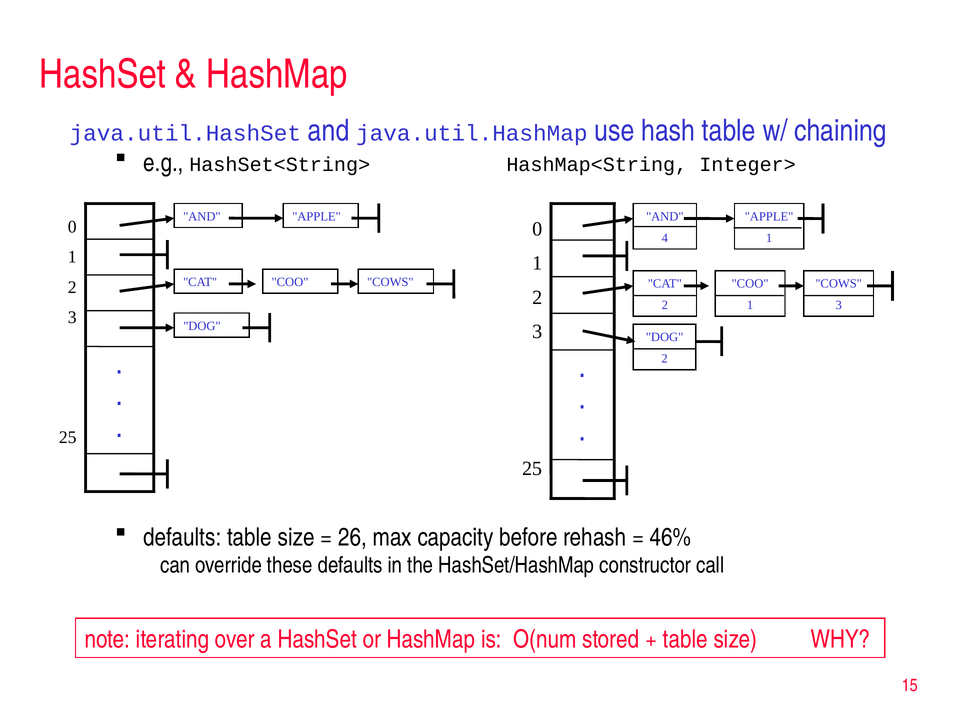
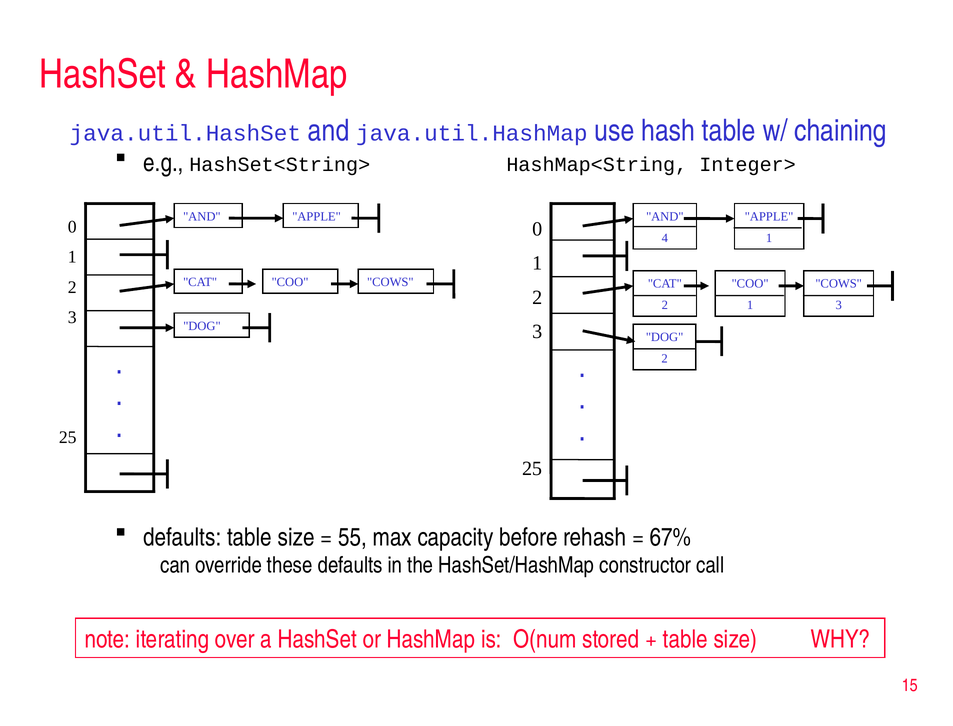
26: 26 -> 55 (353, 537)
46%: 46% -> 67% (671, 537)
